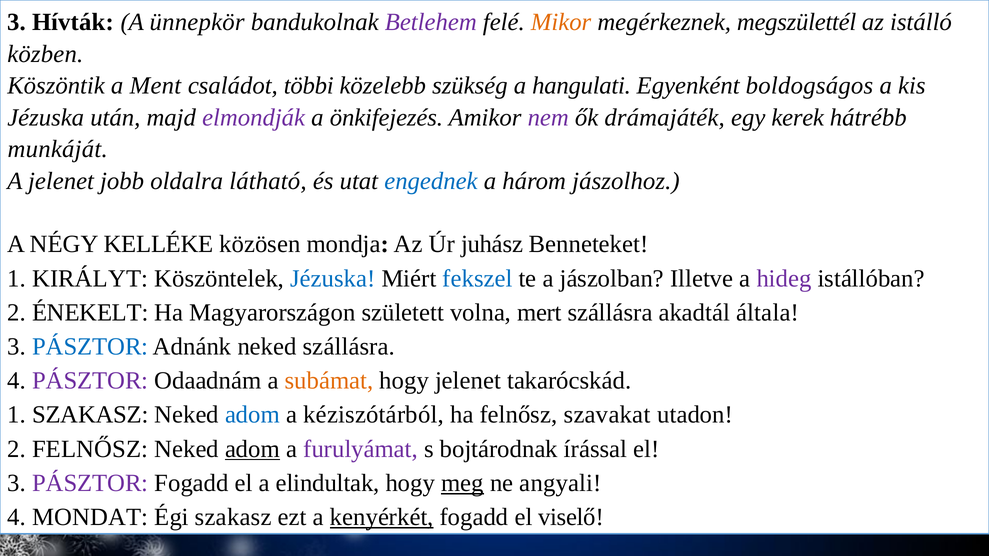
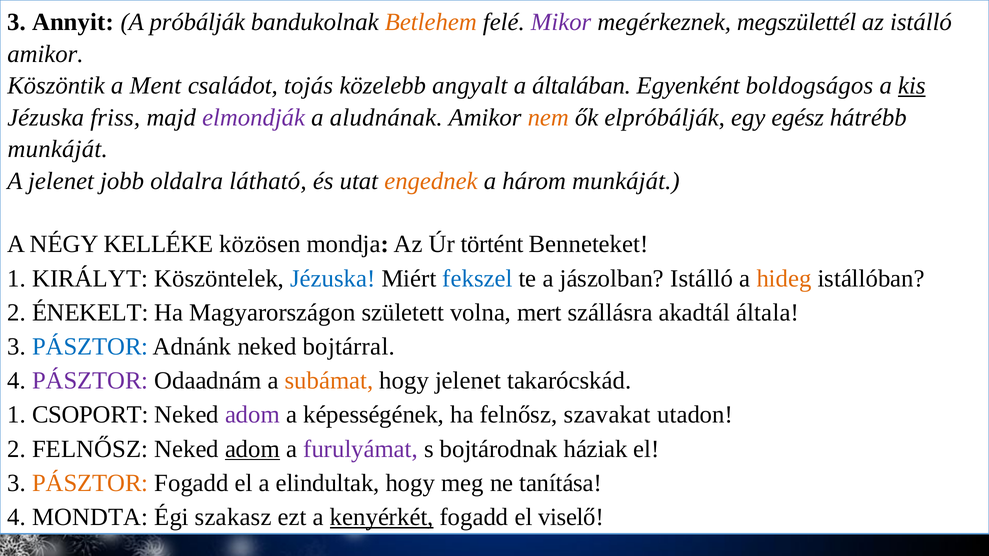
Hívták: Hívták -> Annyit (73, 22)
ünnepkör: ünnepkör -> próbálják (197, 22)
Betlehem colour: purple -> orange (431, 22)
Mikor colour: orange -> purple (561, 22)
közben: közben -> amikor (45, 54)
többi: többi -> tojás (308, 86)
szükség: szükség -> angyalt (470, 86)
hangulati: hangulati -> általában (582, 86)
kis underline: none -> present (912, 86)
után: után -> friss (115, 117)
önkifejezés: önkifejezés -> aludnának (386, 117)
nem colour: purple -> orange (548, 117)
drámajáték: drámajáték -> elpróbálják (665, 117)
kerek: kerek -> egész (798, 117)
engednek colour: blue -> orange (431, 181)
három jászolhoz: jászolhoz -> munkáját (626, 181)
juhász: juhász -> történt (492, 244)
jászolban Illetve: Illetve -> Istálló (702, 279)
hideg colour: purple -> orange (784, 279)
neked szállásra: szállásra -> bojtárral (349, 347)
1 SZAKASZ: SZAKASZ -> CSOPORT (90, 415)
adom colour: blue -> purple (252, 415)
kéziszótárból: kéziszótárból -> képességének (374, 415)
írással: írással -> háziak (596, 449)
PÁSZTOR colour: purple -> orange (90, 483)
meg underline: present -> none (462, 483)
angyali: angyali -> tanítása (561, 483)
MONDAT: MONDAT -> MONDTA (90, 517)
